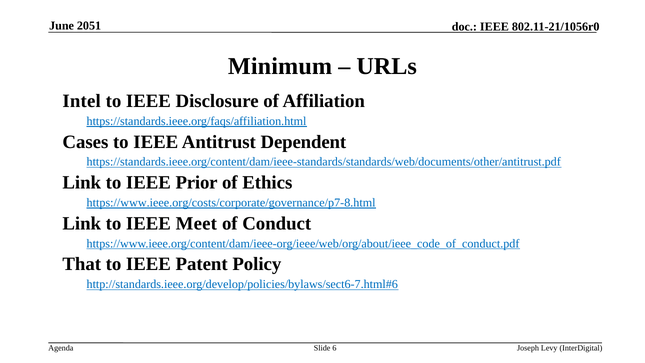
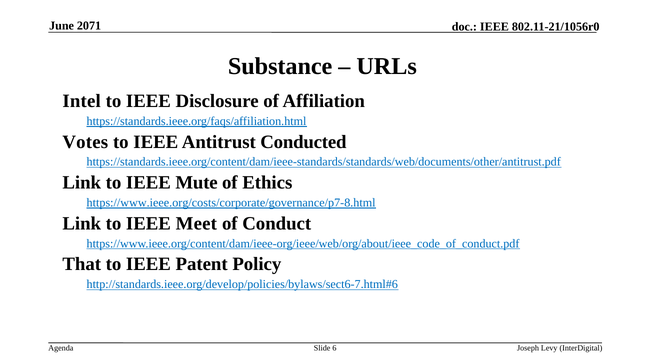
2051: 2051 -> 2071 (89, 26)
Minimum: Minimum -> Substance (280, 66)
Cases: Cases -> Votes (85, 142)
Dependent: Dependent -> Conducted (303, 142)
Prior: Prior -> Mute (197, 183)
